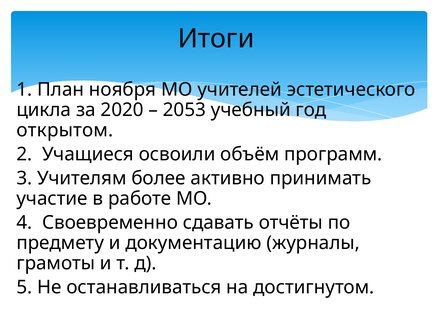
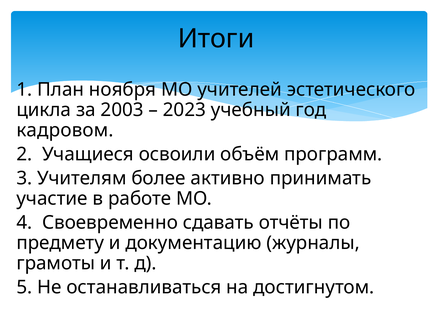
2020: 2020 -> 2003 (122, 110)
2053: 2053 -> 2023 (184, 110)
открытом: открытом -> кадровом (65, 130)
